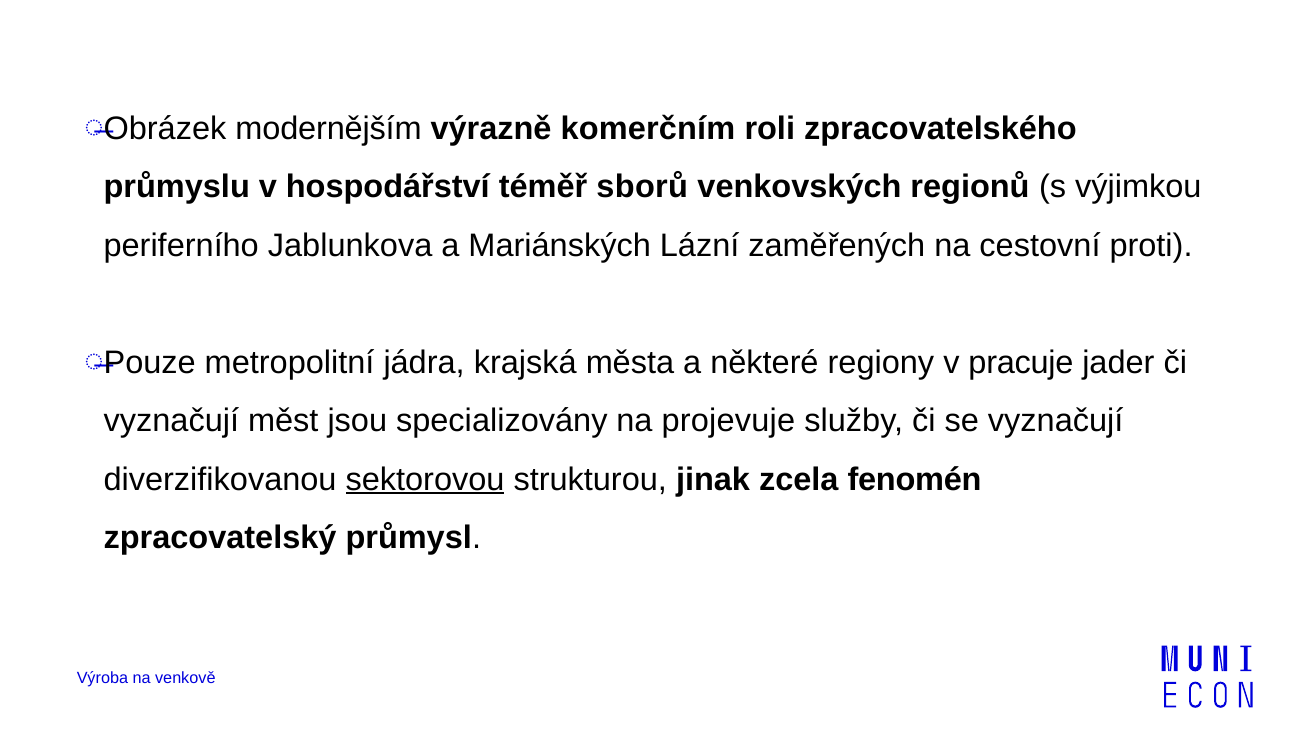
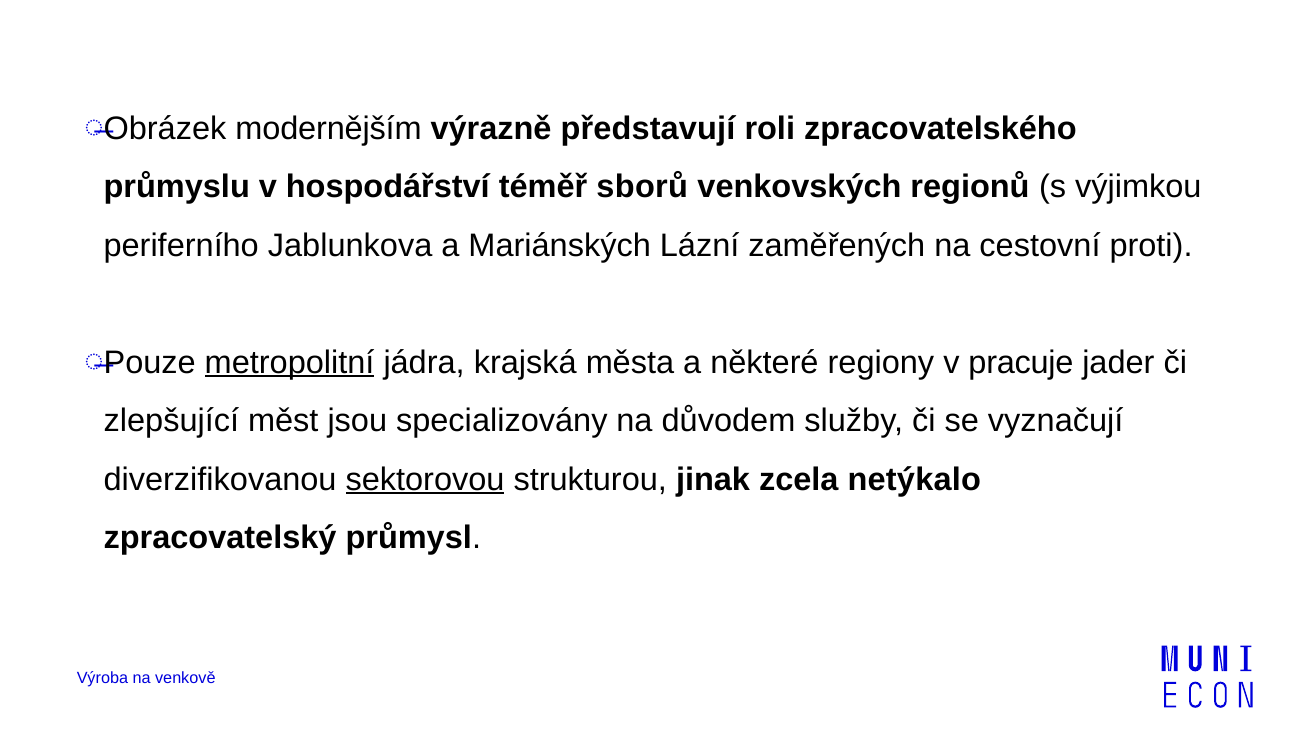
komerčním: komerčním -> představují (648, 129)
metropolitní underline: none -> present (290, 363)
vyznačují: vyznačují -> zlepšující (171, 421)
projevuje: projevuje -> důvodem (728, 421)
fenomén: fenomén -> netýkalo (914, 480)
